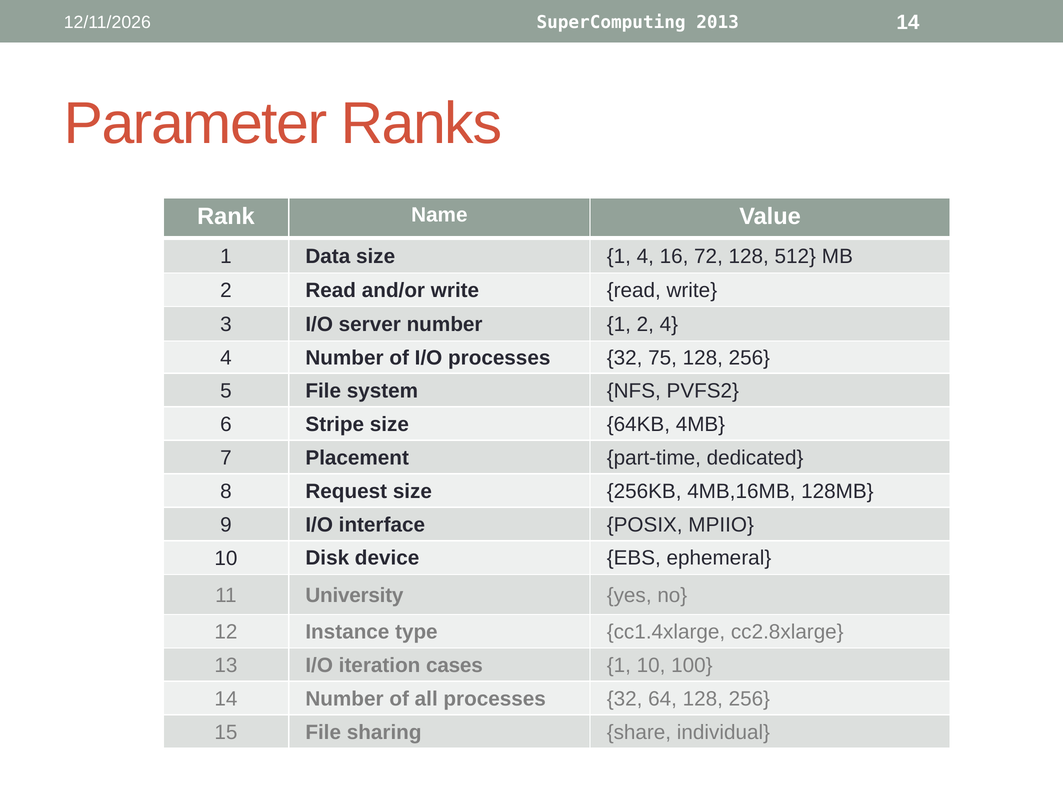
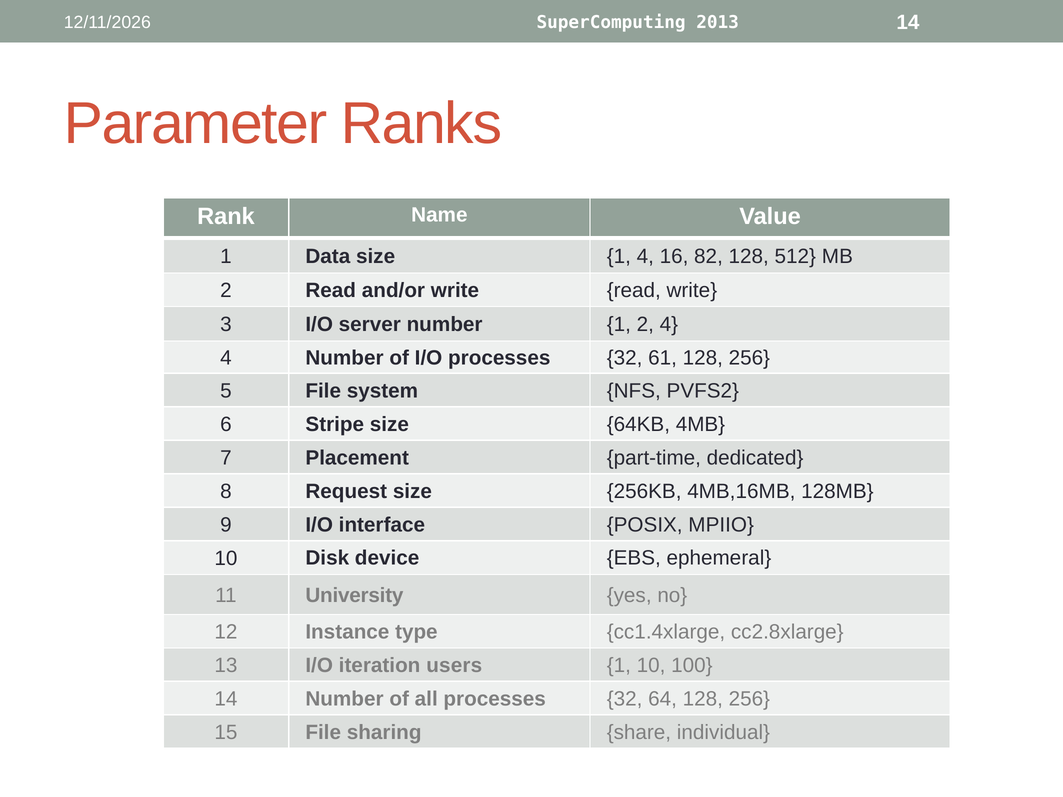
72: 72 -> 82 (708, 256)
75: 75 -> 61 (663, 358)
cases: cases -> users (454, 666)
